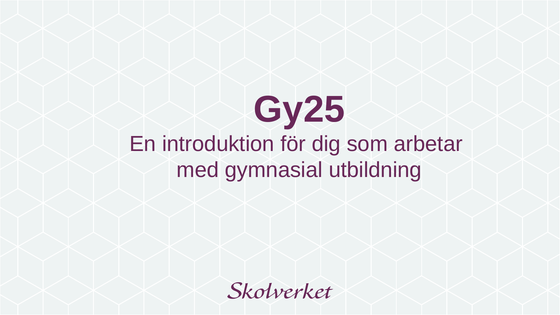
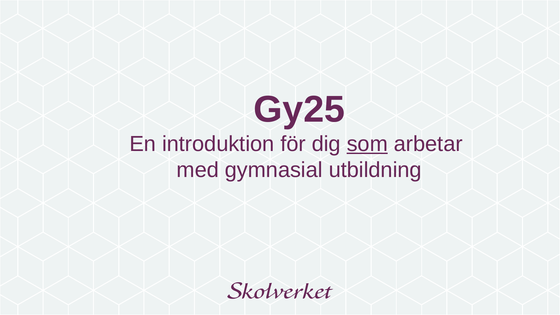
som underline: none -> present (367, 144)
